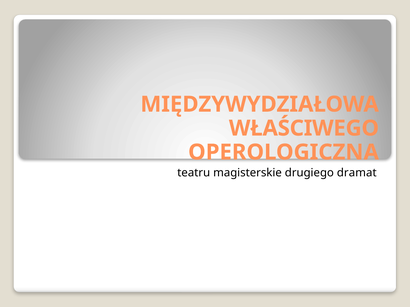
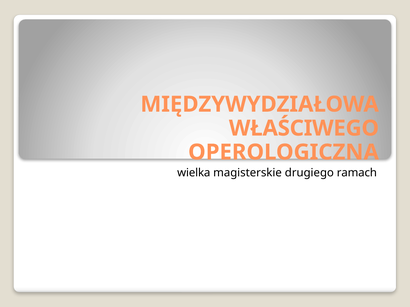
teatru: teatru -> wielka (194, 173)
dramat: dramat -> ramach (357, 173)
